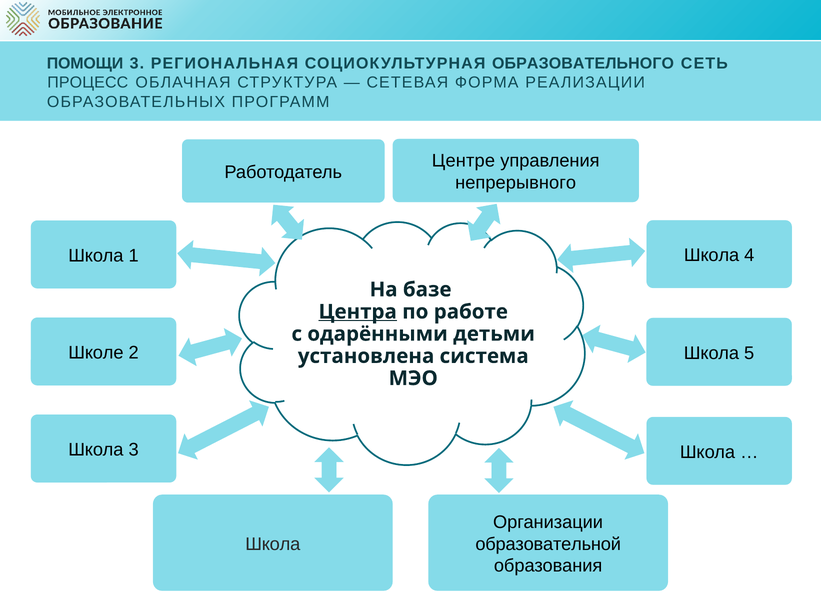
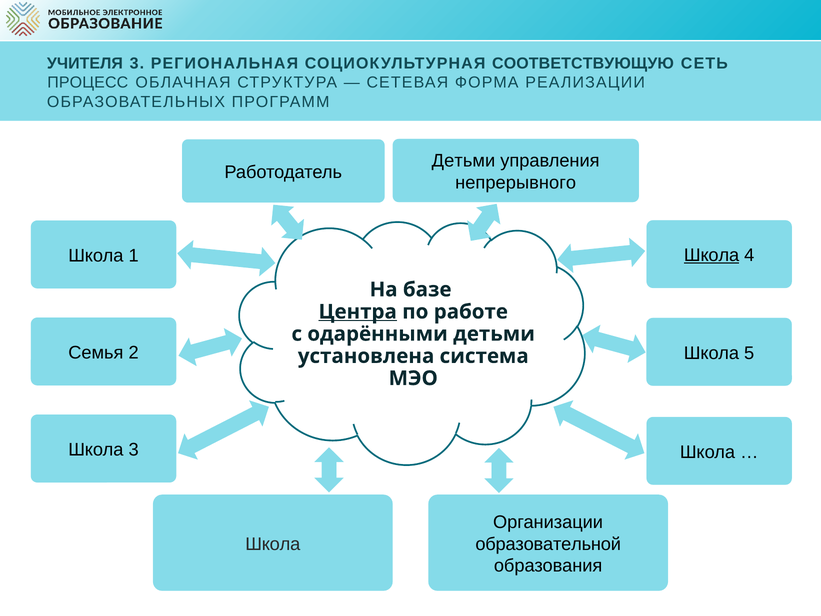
ПОМОЩИ: ПОМОЩИ -> УЧИТЕЛЯ (85, 63)
ОБРАЗОВАТЕЛЬНОГО: ОБРАЗОВАТЕЛЬНОГО -> СООТВЕТСТВУЮЩУЮ (583, 63)
Центре: Центре -> Детьми (464, 161)
Школа underline: none -> present (712, 255)
Школе: Школе -> Семья (96, 353)
